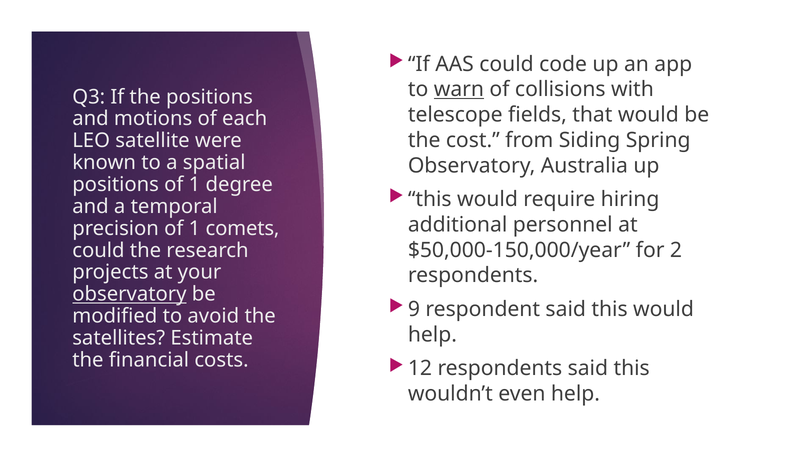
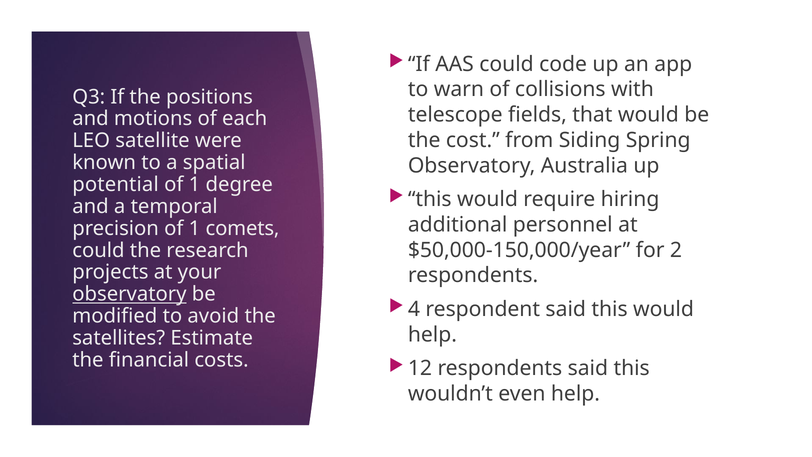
warn underline: present -> none (459, 89)
positions: positions -> potential (116, 184)
9: 9 -> 4 (414, 309)
